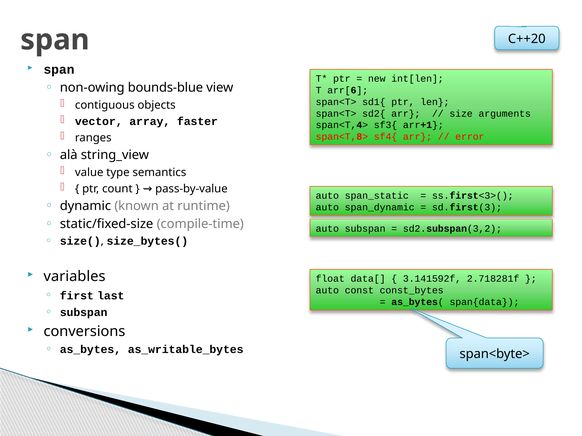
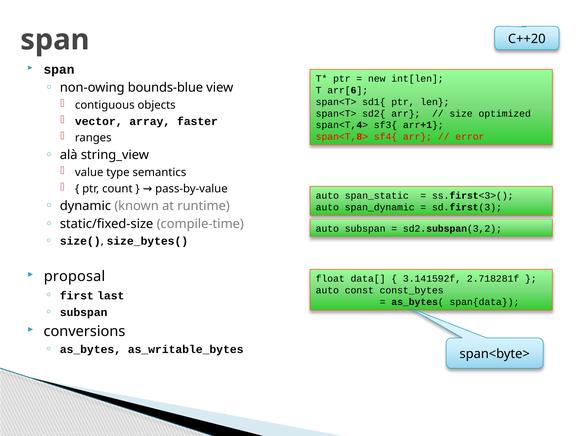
arguments: arguments -> optimized (505, 114)
variables: variables -> proposal (74, 277)
